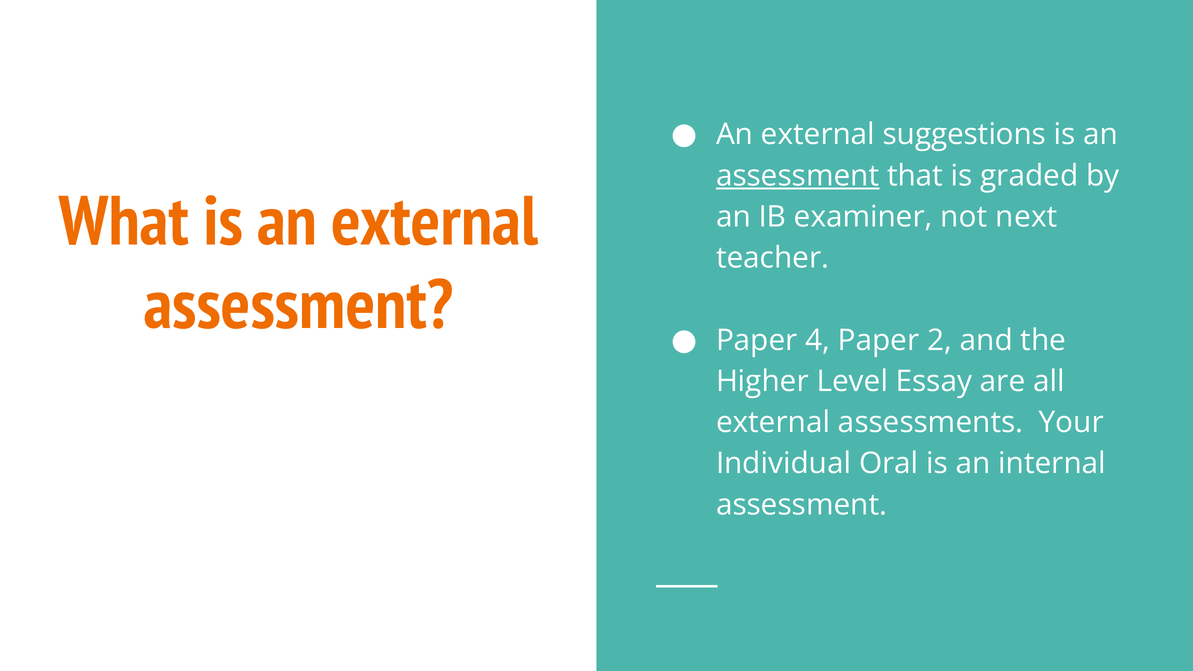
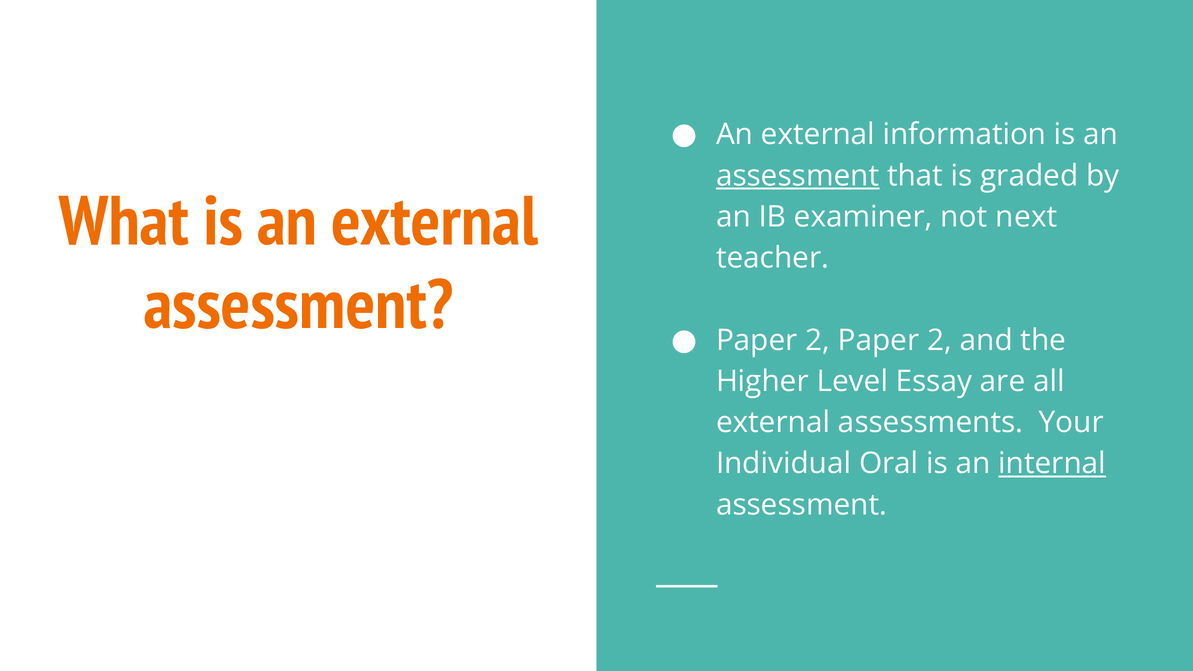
suggestions: suggestions -> information (964, 135)
4: 4 -> 2 (818, 340)
internal underline: none -> present (1052, 464)
